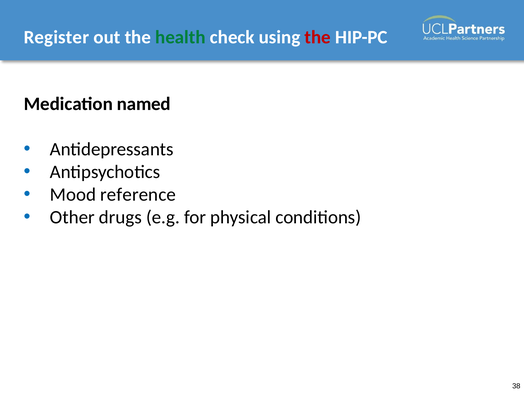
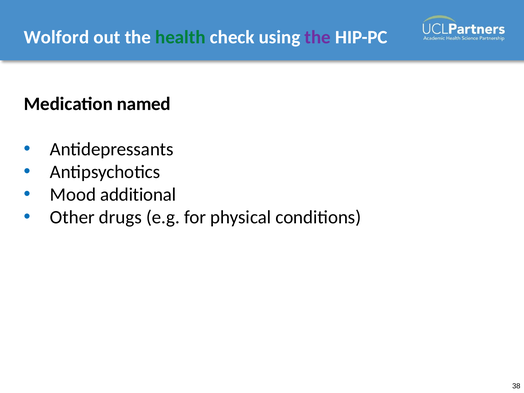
Register: Register -> Wolford (56, 37)
the colour: red -> purple (318, 37)
reference: reference -> additional (138, 195)
